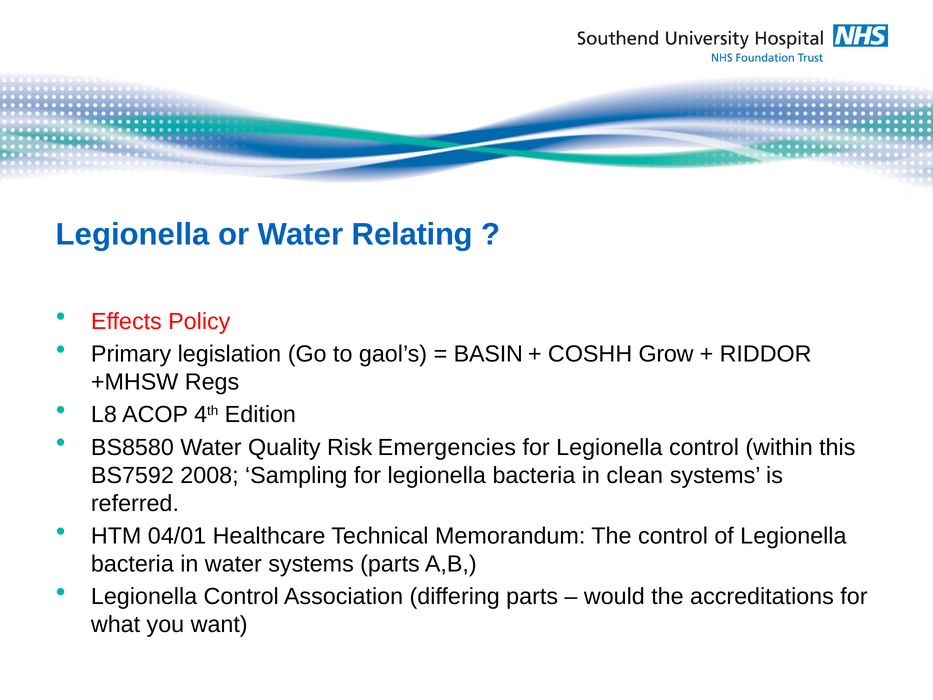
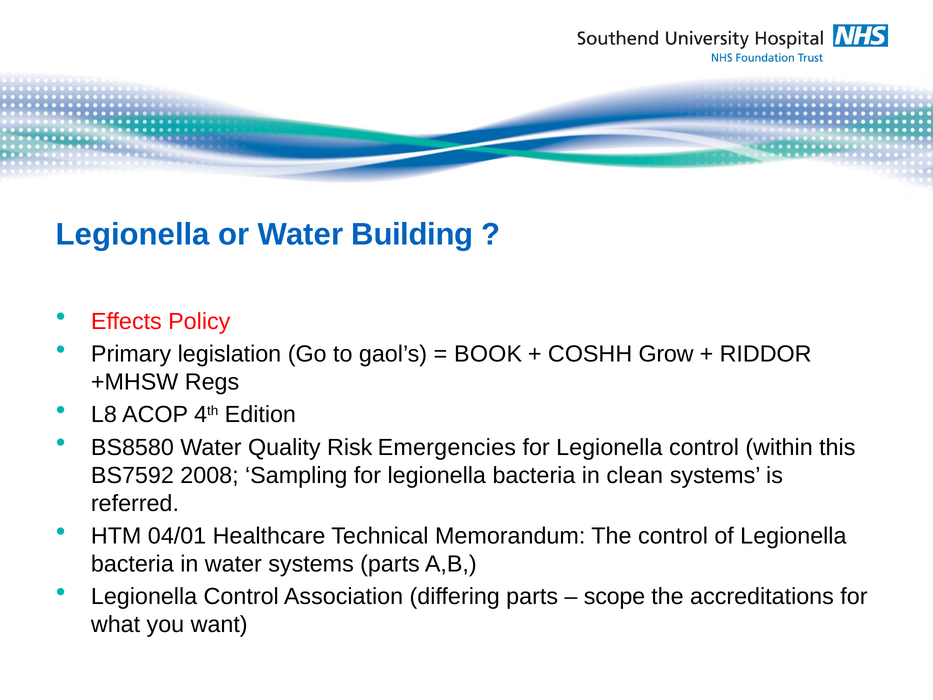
Relating: Relating -> Building (412, 234)
BASIN: BASIN -> BOOK (488, 354)
would: would -> scope (614, 596)
